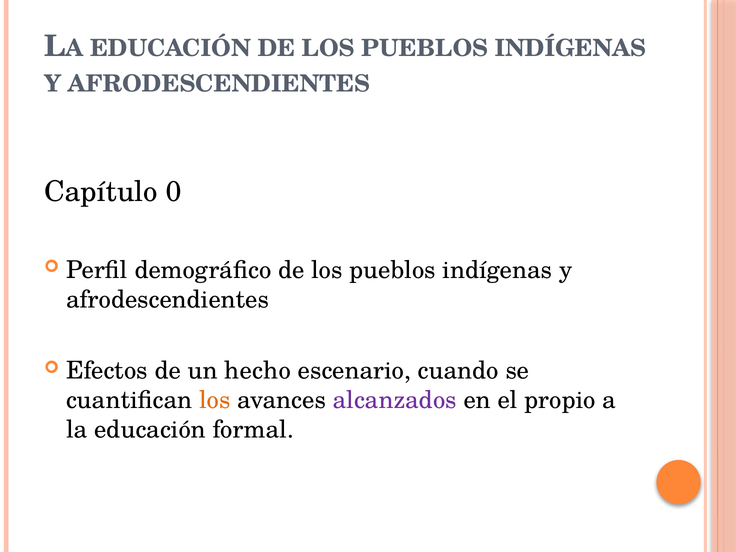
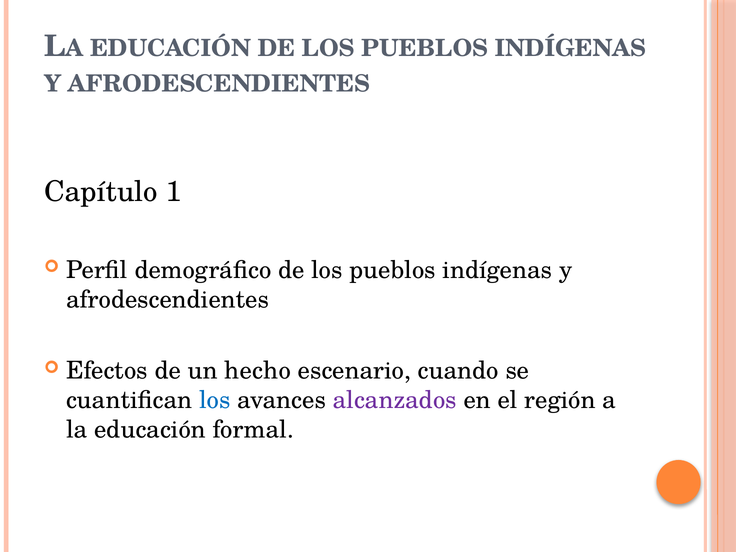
0: 0 -> 1 (174, 192)
los colour: orange -> blue (215, 400)
propio: propio -> región (560, 400)
